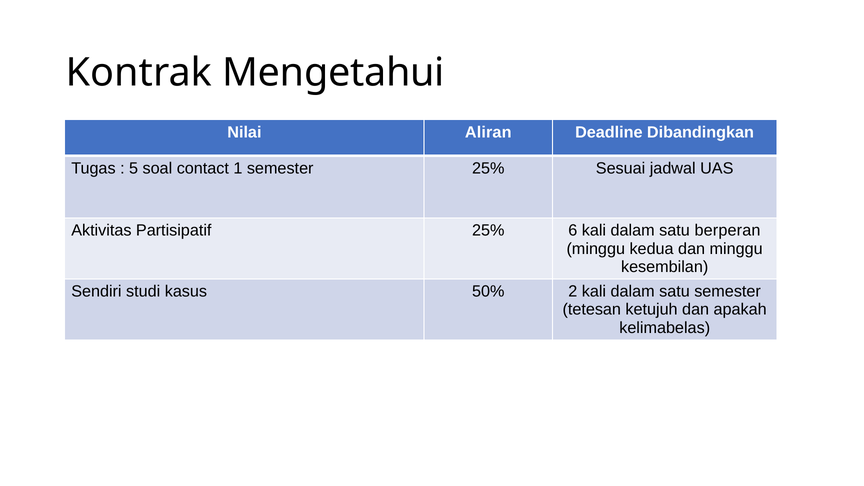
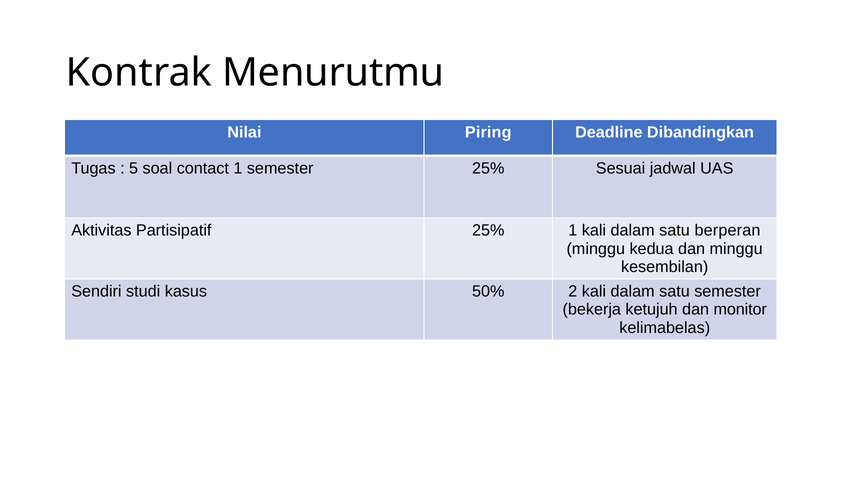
Mengetahui: Mengetahui -> Menurutmu (333, 73)
Aliran: Aliran -> Piring (488, 132)
25% 6: 6 -> 1 (573, 231)
tetesan: tetesan -> bekerja (592, 310)
apakah: apakah -> monitor (740, 310)
